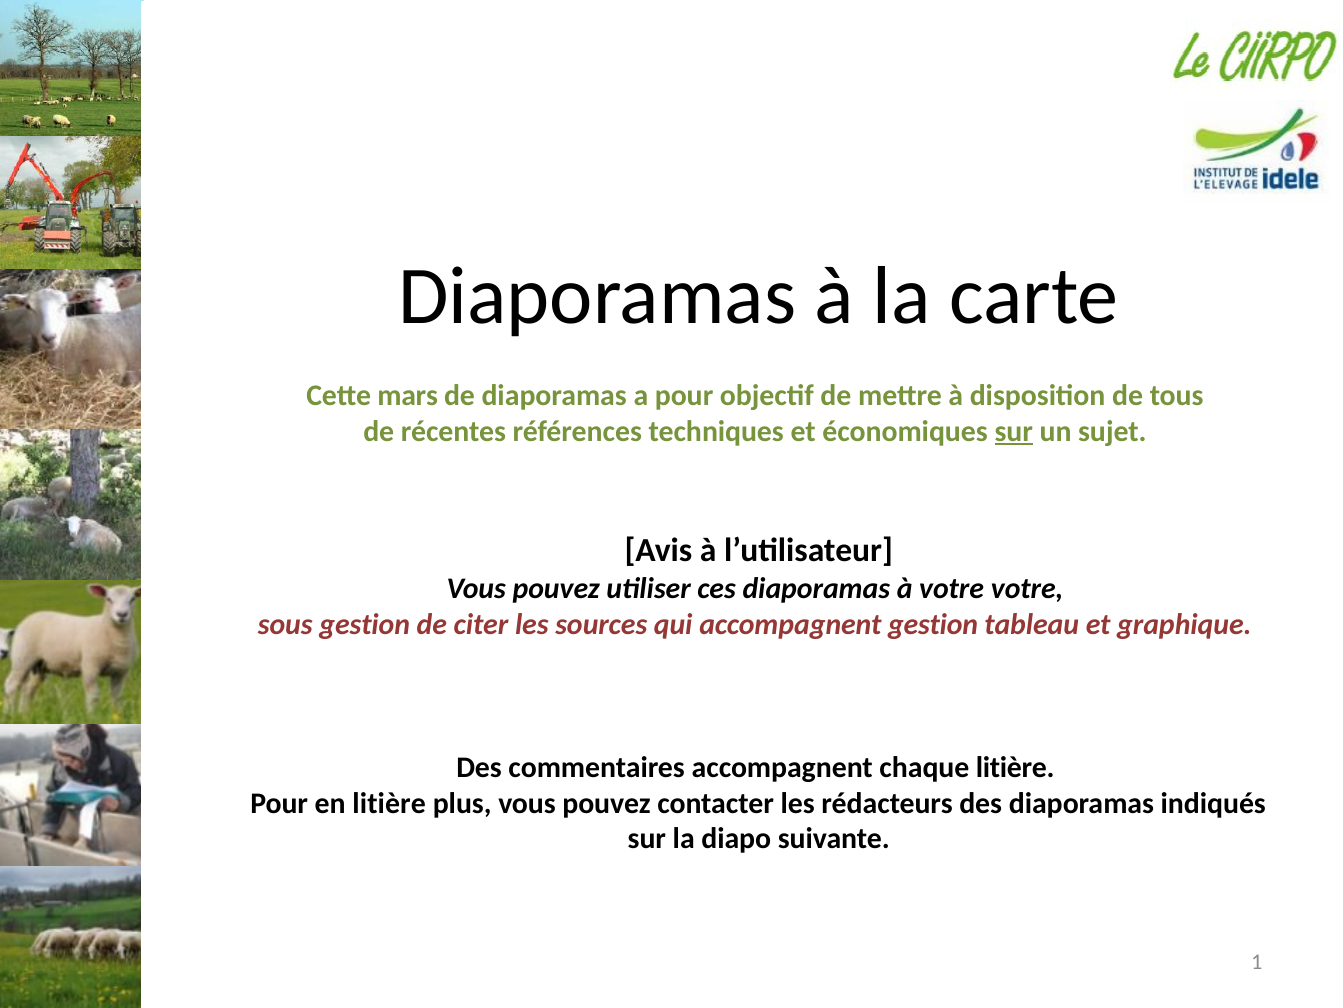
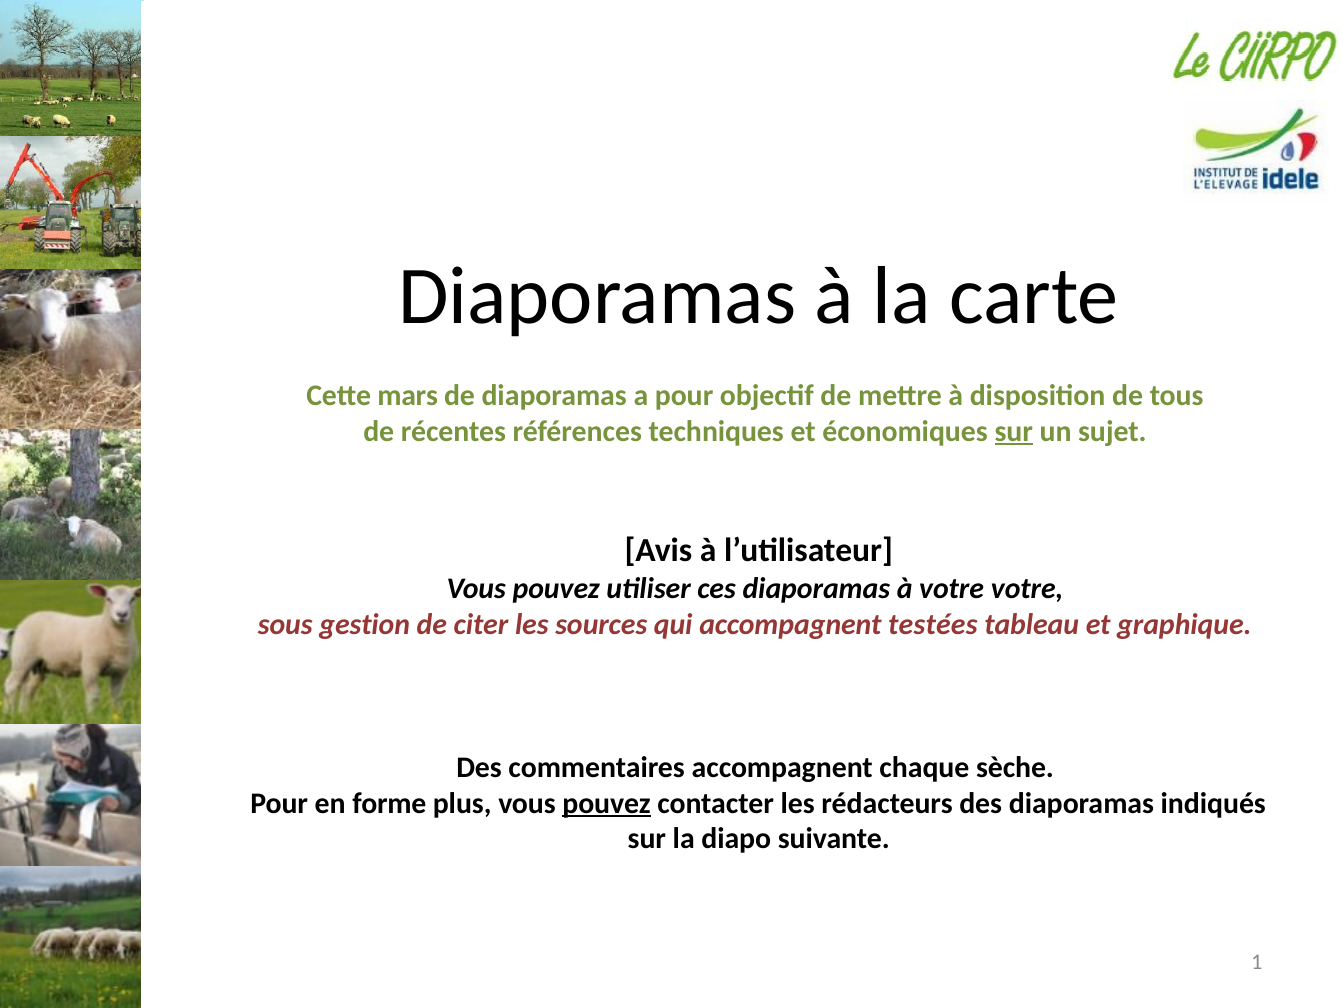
accompagnent gestion: gestion -> testées (933, 624)
chaque litière: litière -> sèche (1015, 767)
en litière: litière -> forme (389, 803)
pouvez underline: none -> present (607, 803)
